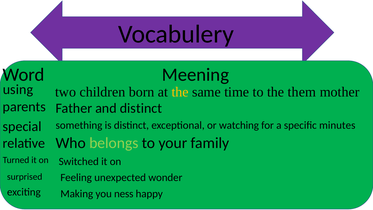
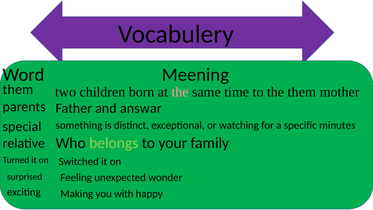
using: using -> them (18, 89)
the colour: yellow -> pink (180, 92)
and distinct: distinct -> answar (141, 108)
ness: ness -> with (124, 194)
